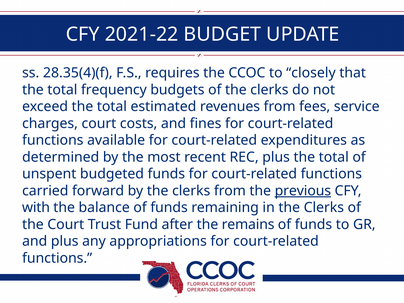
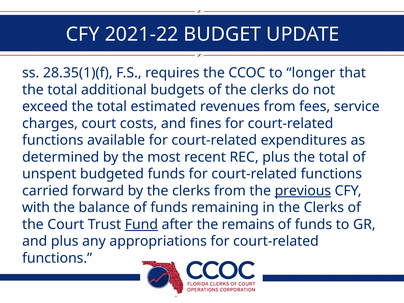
28.35(4)(f: 28.35(4)(f -> 28.35(1)(f (78, 73)
closely: closely -> longer (311, 73)
frequency: frequency -> additional (114, 90)
Fund underline: none -> present (141, 224)
